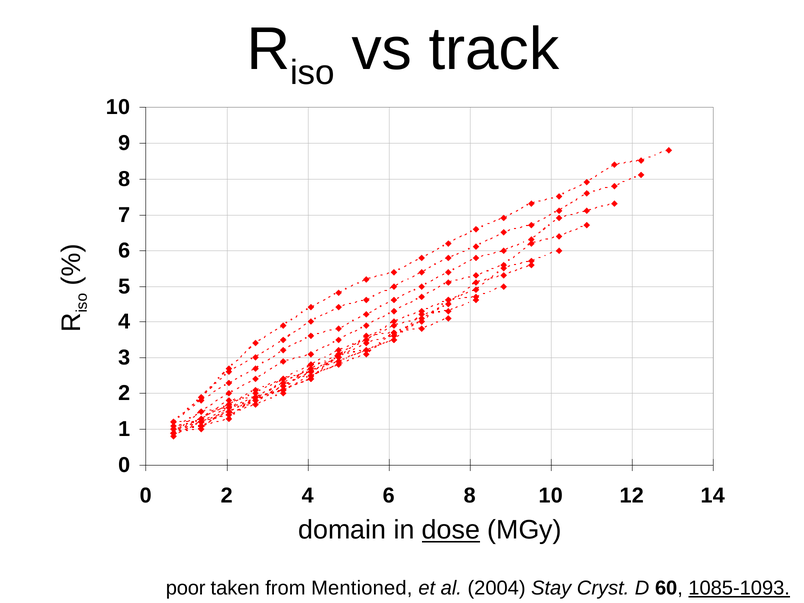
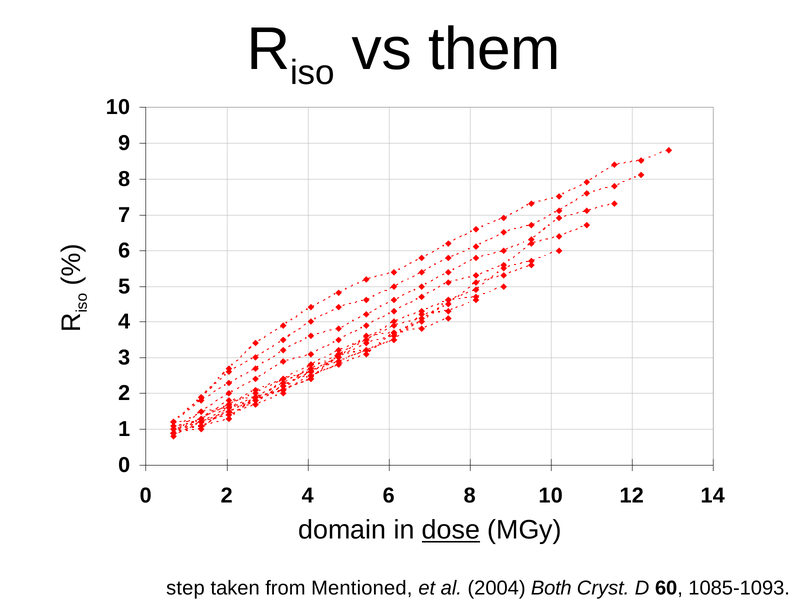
track: track -> them (494, 49)
poor: poor -> step (185, 588)
Stay: Stay -> Both (551, 588)
1085-1093 underline: present -> none (739, 588)
